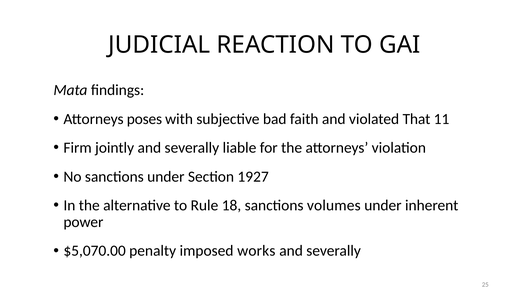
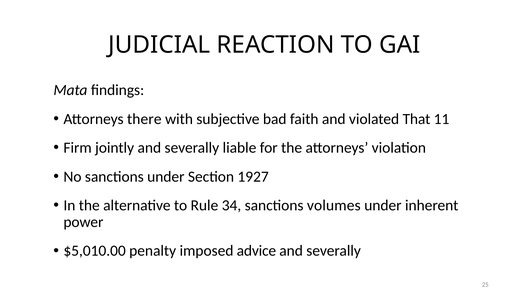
poses: poses -> there (144, 119)
18: 18 -> 34 (231, 205)
$5,070.00: $5,070.00 -> $5,010.00 (95, 250)
works: works -> advice (256, 250)
